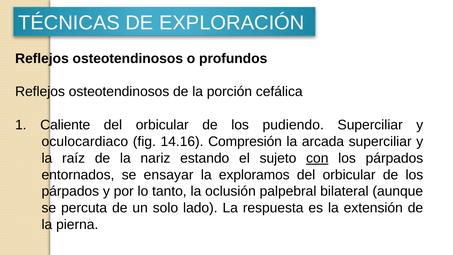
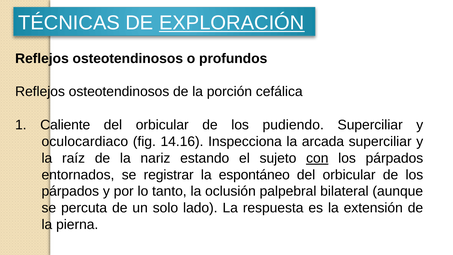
EXPLORACIÓN underline: none -> present (232, 23)
Compresión: Compresión -> Inspecciona (245, 141)
ensayar: ensayar -> registrar (169, 175)
exploramos: exploramos -> espontáneo (254, 175)
